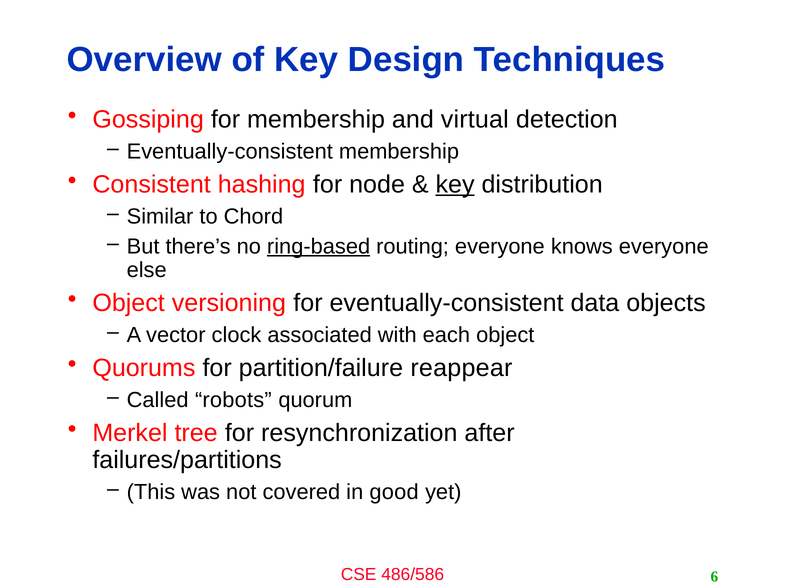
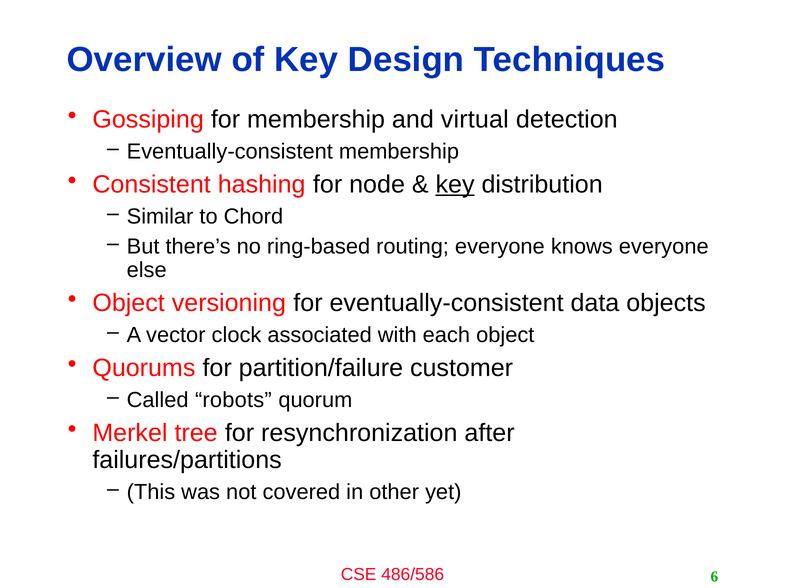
ring-based underline: present -> none (319, 247)
reappear: reappear -> customer (462, 369)
good: good -> other (394, 493)
